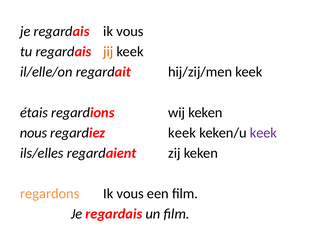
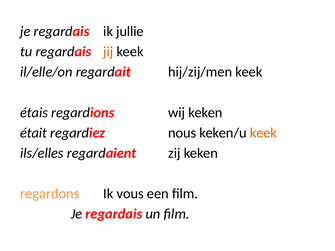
regardais ik vous: vous -> jullie (130, 31)
nous: nous -> était (34, 133)
regardiez keek: keek -> nous (182, 133)
keek colour: purple -> orange (263, 133)
